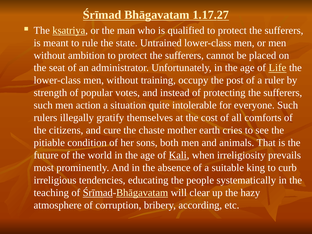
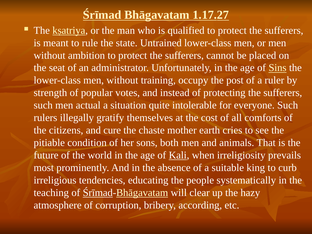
Life: Life -> Sins (278, 68)
action: action -> actual (88, 105)
